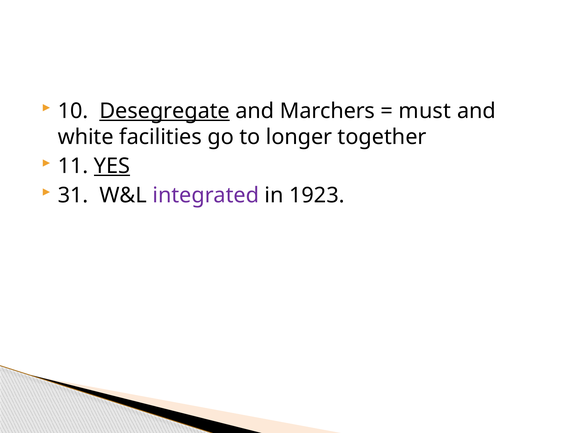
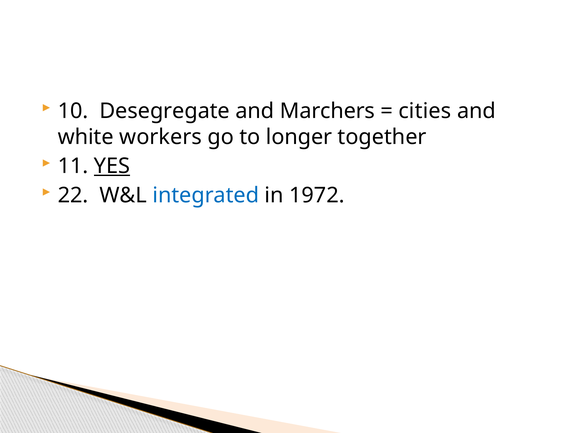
Desegregate underline: present -> none (165, 111)
must: must -> cities (425, 111)
facilities: facilities -> workers (161, 137)
31: 31 -> 22 (73, 196)
integrated colour: purple -> blue (206, 196)
1923: 1923 -> 1972 (317, 196)
